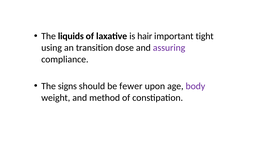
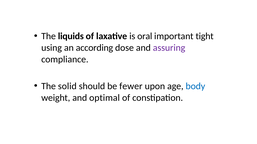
hair: hair -> oral (145, 36)
transition: transition -> according (94, 48)
signs: signs -> solid (67, 86)
body colour: purple -> blue (195, 86)
method: method -> optimal (105, 98)
